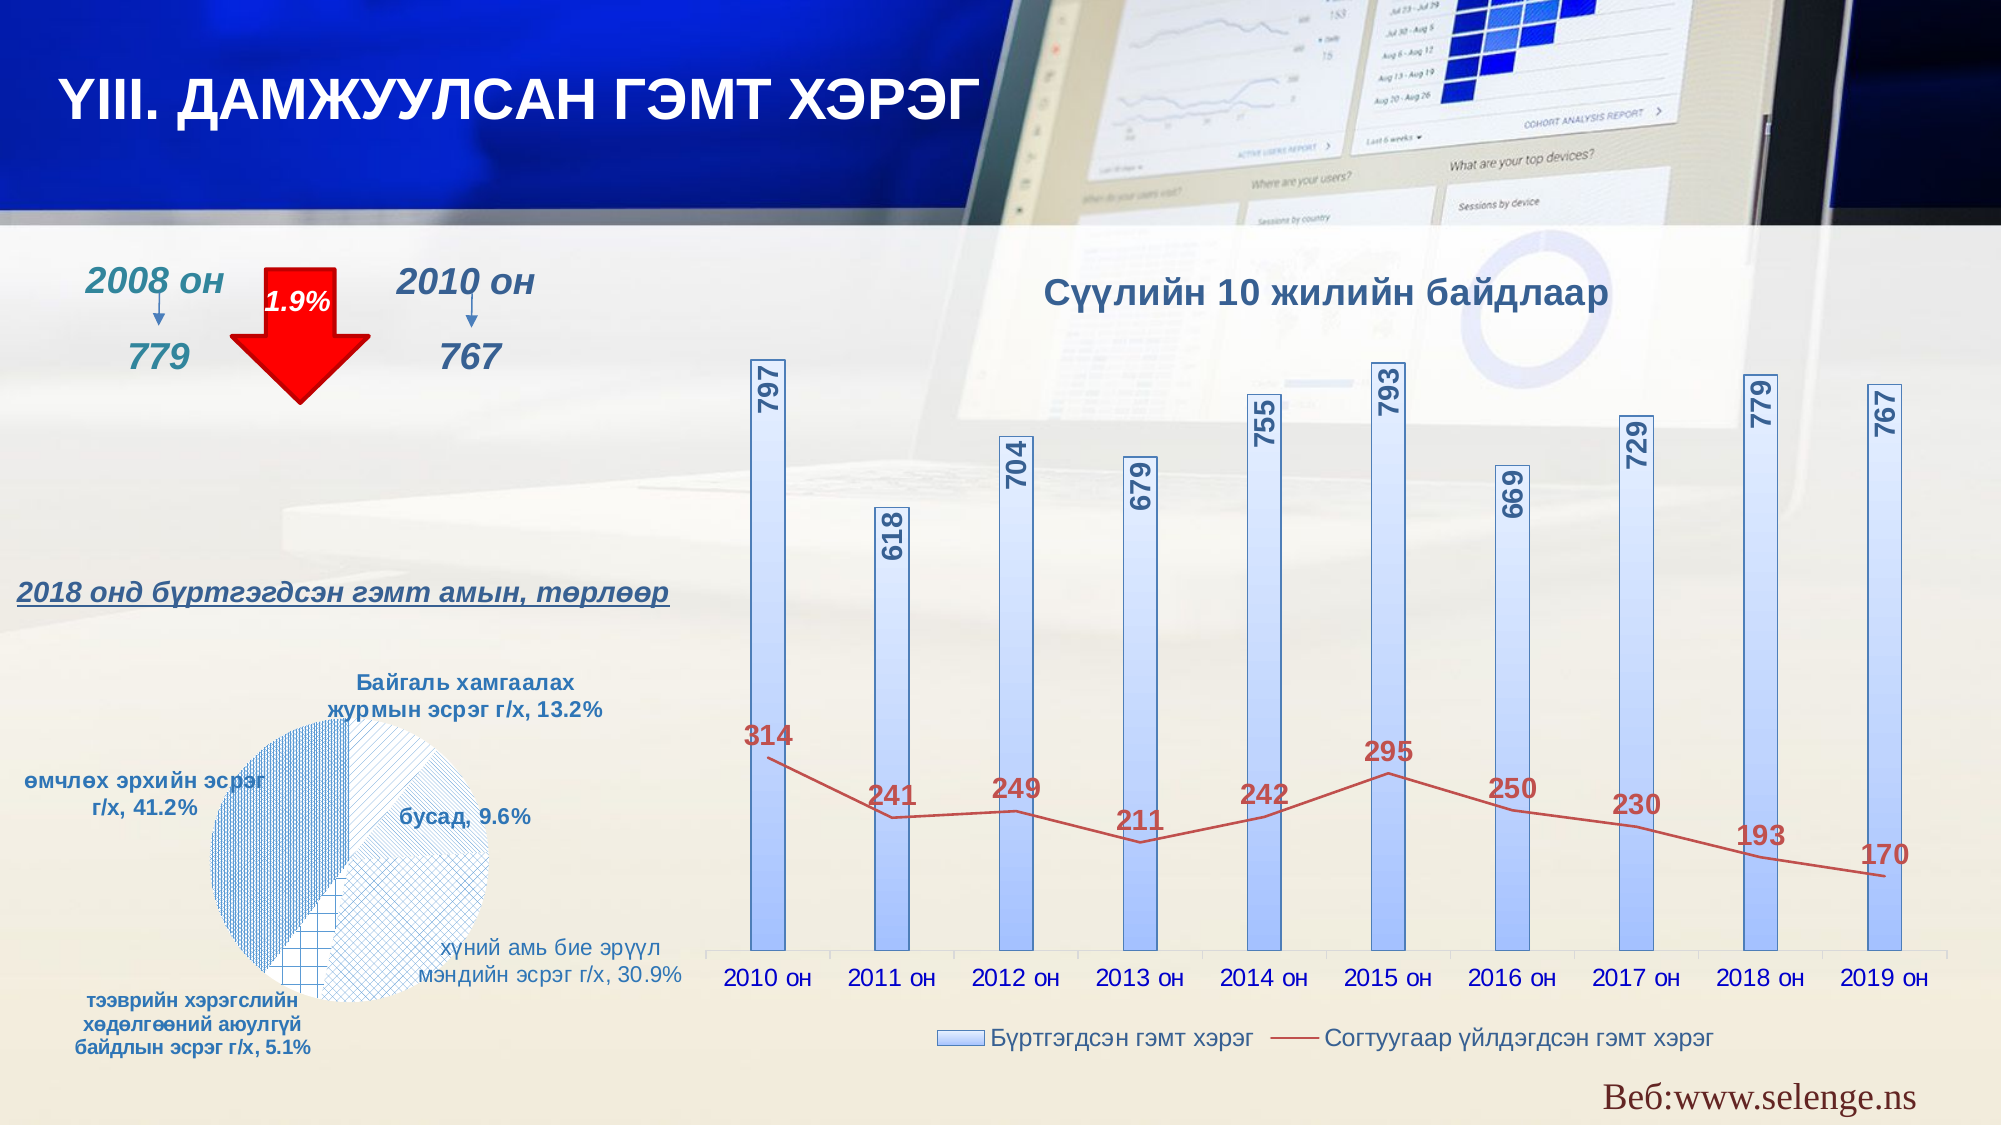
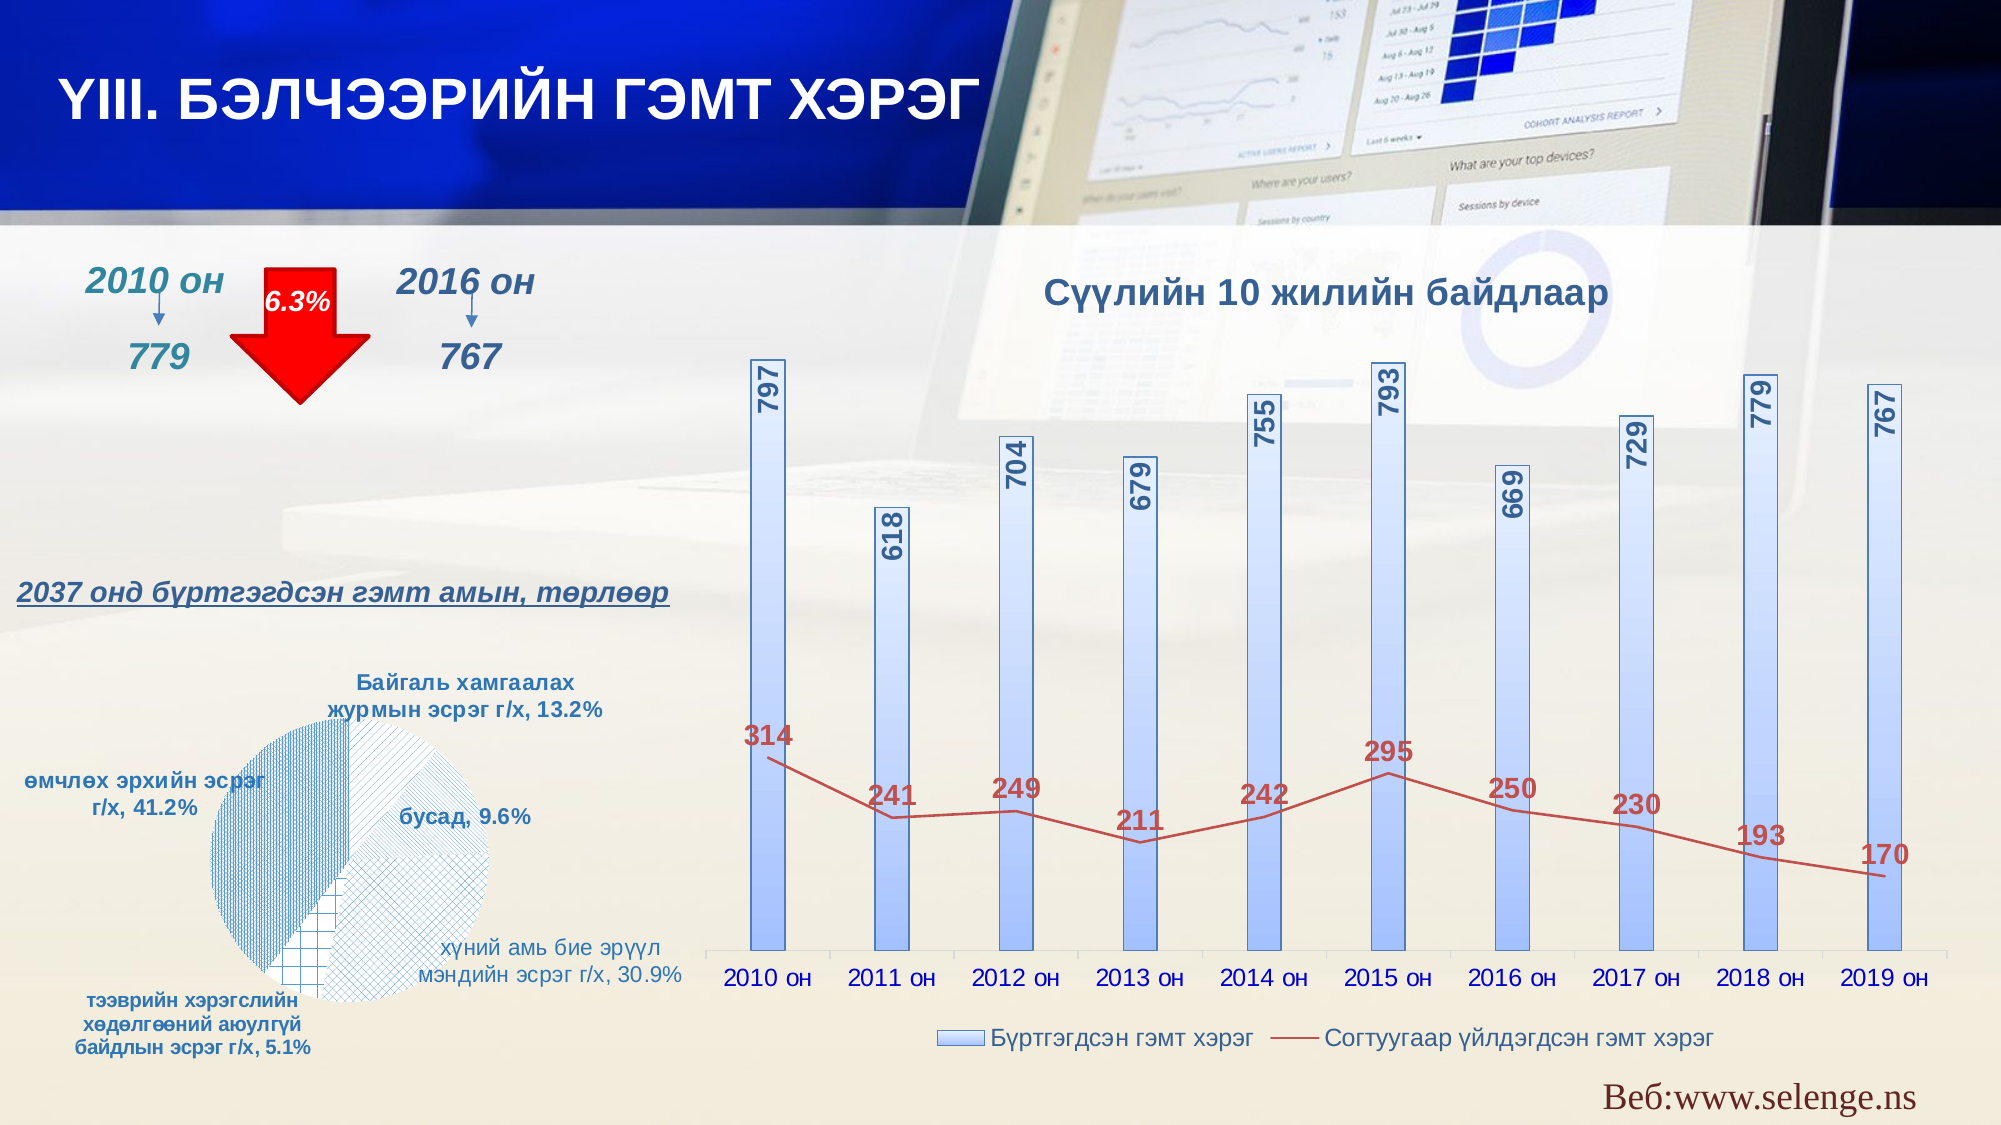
ДАМЖУУЛСАН: ДАМЖУУЛСАН -> БЭЛЧЭЭРИЙН (387, 100)
2008: 2008 -> 2010 (127, 282)
2010: 2010 -> 2016 (438, 282)
1.9%: 1.9% -> 6.3% (298, 303)
2018: 2018 -> 2037 (49, 593)
